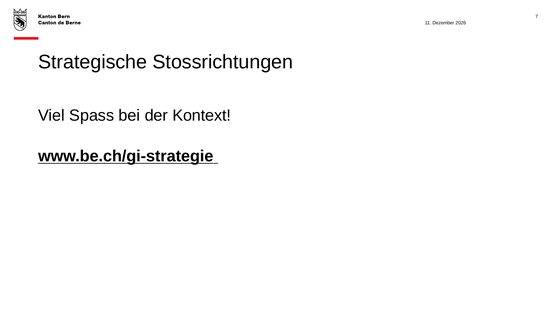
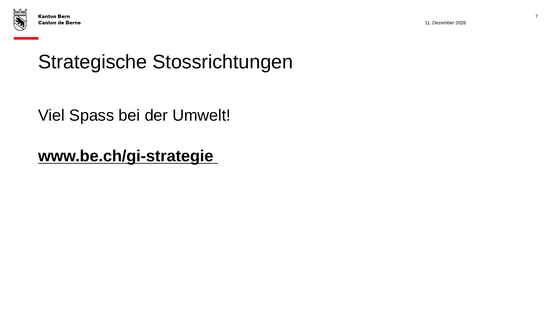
Kontext: Kontext -> Umwelt (202, 116)
